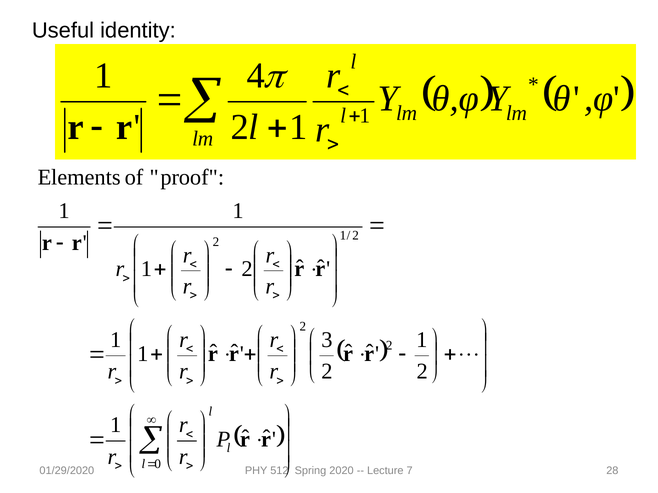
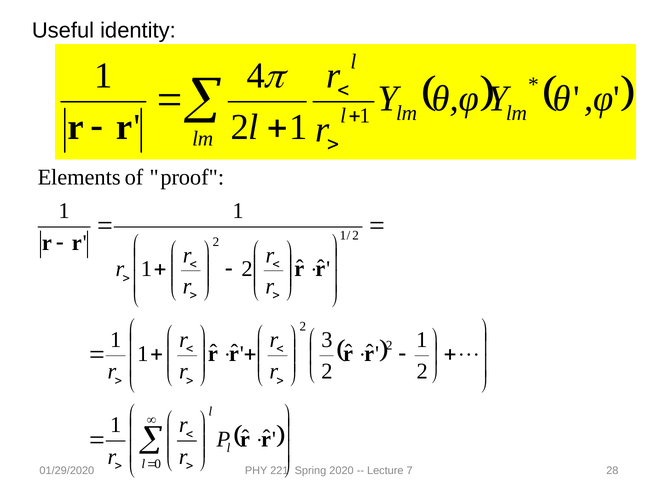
512: 512 -> 221 (279, 471)
